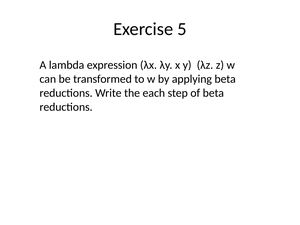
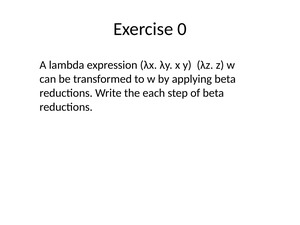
5: 5 -> 0 (182, 29)
